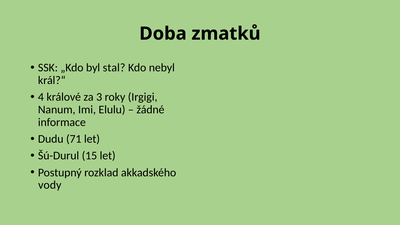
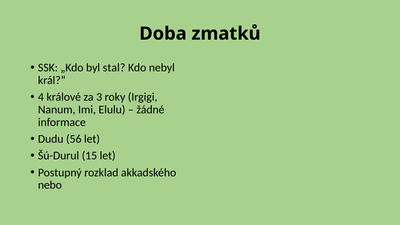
71: 71 -> 56 (74, 139)
vody: vody -> nebo (50, 185)
